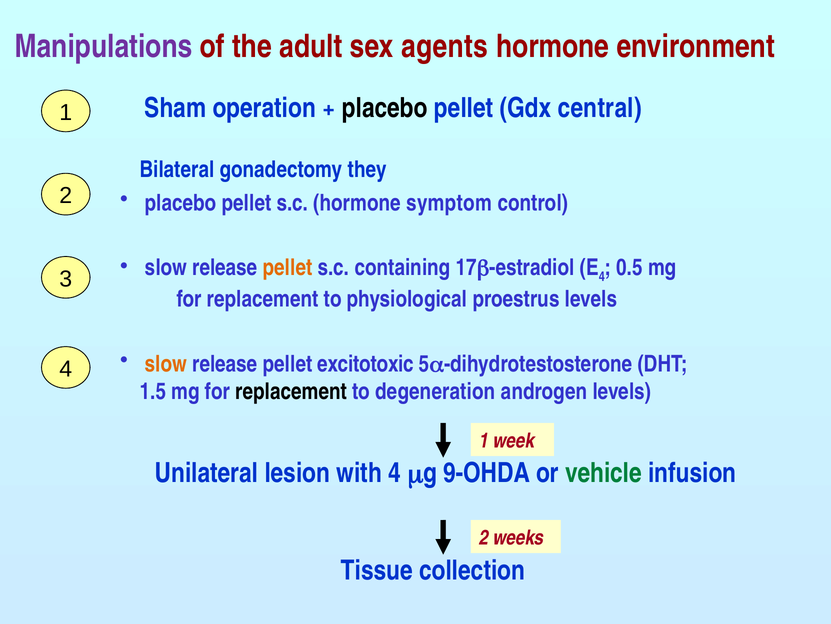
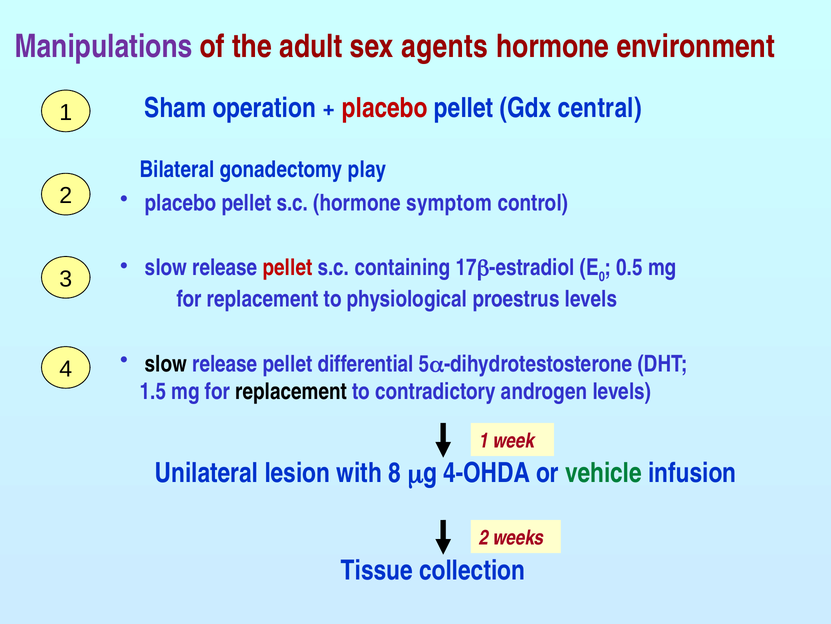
placebo colour: black -> red (385, 108)
they: they -> play (367, 170)
pellet colour: orange -> red (288, 267)
4: 4 -> 0 (602, 276)
slow colour: orange -> black (166, 364)
excitotoxic: excitotoxic -> differential (366, 364)
degeneration: degeneration -> contradictory (435, 391)
with 4: 4 -> 8 (395, 473)
9-OHDA: 9-OHDA -> 4-OHDA (487, 473)
